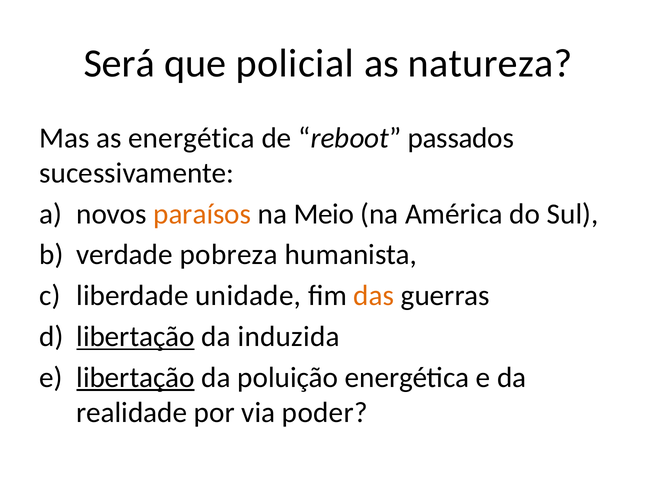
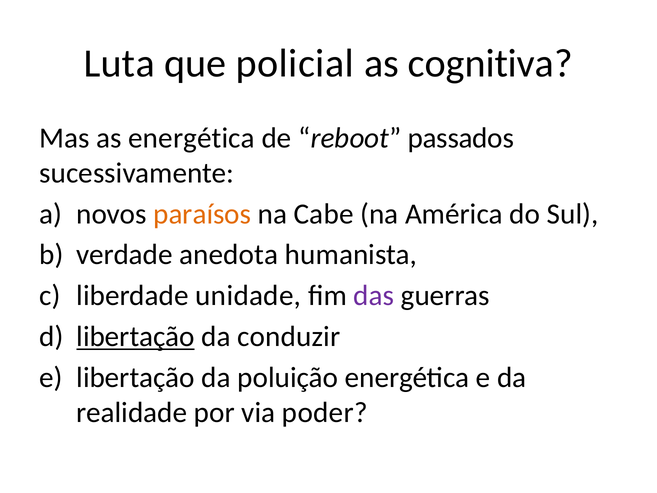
Será: Será -> Luta (119, 64)
natureza: natureza -> cognitiva (490, 64)
Meio: Meio -> Cabe (324, 214)
pobreza: pobreza -> anedota (229, 255)
das colour: orange -> purple (374, 296)
induzida: induzida -> conduzir (289, 336)
libertação underline: present -> none (136, 377)
